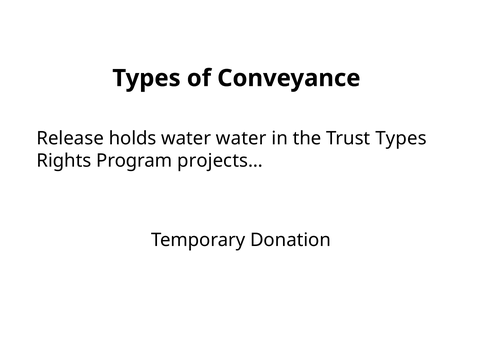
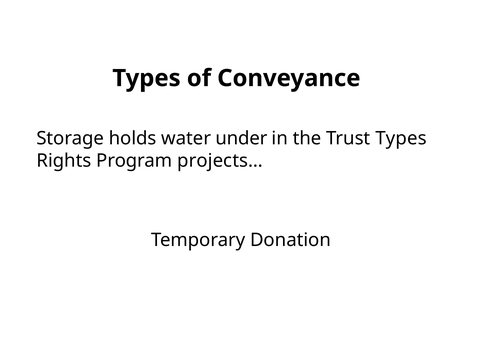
Release: Release -> Storage (70, 138)
water water: water -> under (241, 138)
